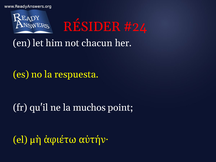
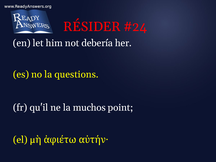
chacun: chacun -> debería (97, 43)
respuesta: respuesta -> questions (76, 74)
